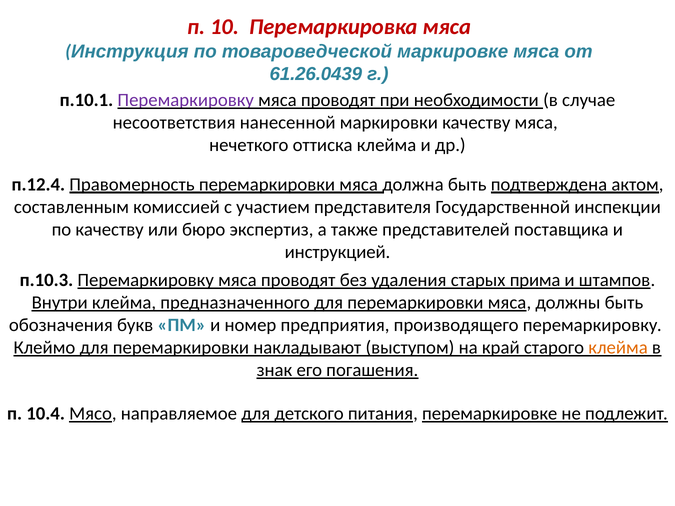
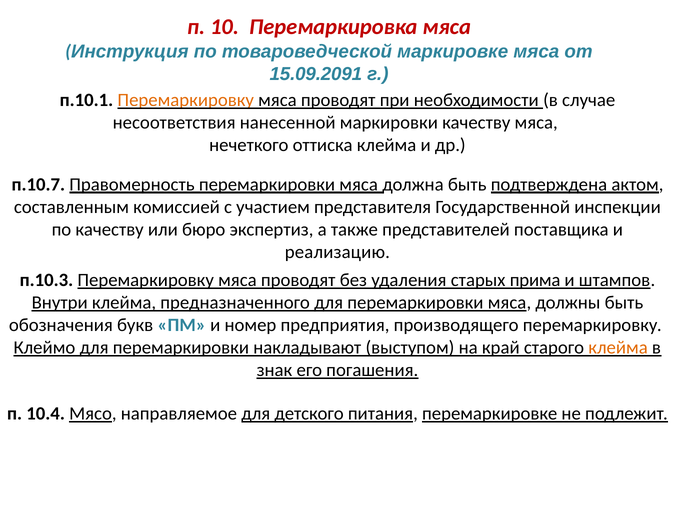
61.26.0439: 61.26.0439 -> 15.09.2091 (316, 74)
Перемаркировку colour: purple -> orange (186, 100)
п.12.4: п.12.4 -> п.10.7 (38, 185)
инструкцией: инструкцией -> реализацию (337, 252)
